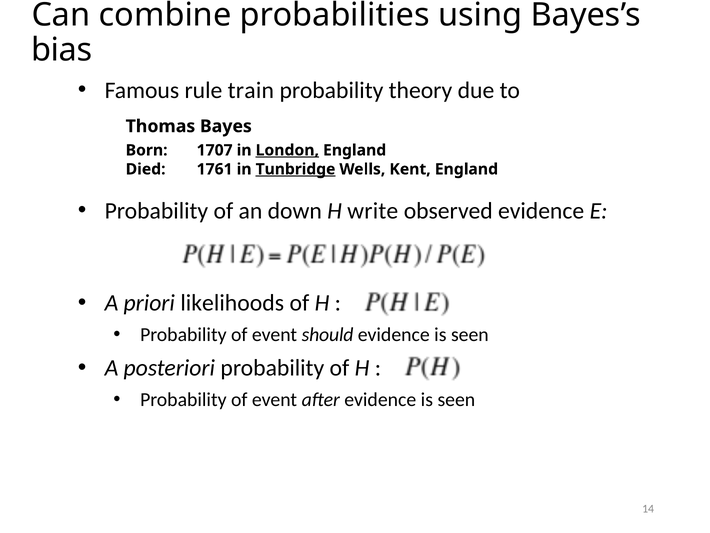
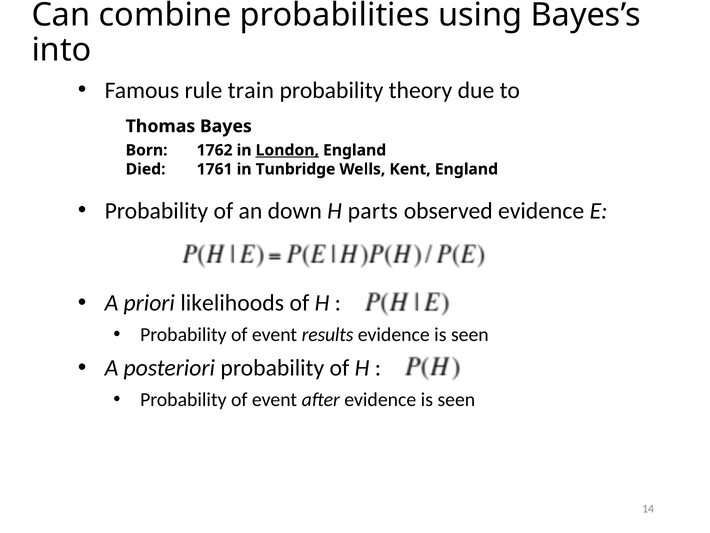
bias: bias -> into (62, 50)
1707: 1707 -> 1762 (215, 150)
Tunbridge underline: present -> none (296, 169)
write: write -> parts (373, 211)
should: should -> results (328, 334)
